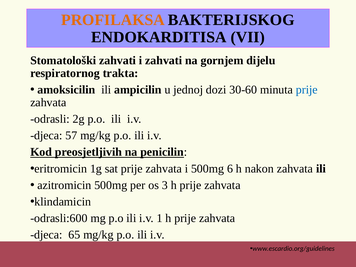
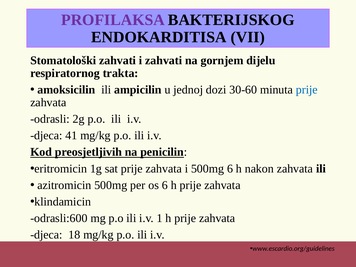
PROFILAKSA colour: orange -> purple (113, 20)
57: 57 -> 41 (71, 136)
os 3: 3 -> 6 (165, 185)
65: 65 -> 18 (74, 235)
